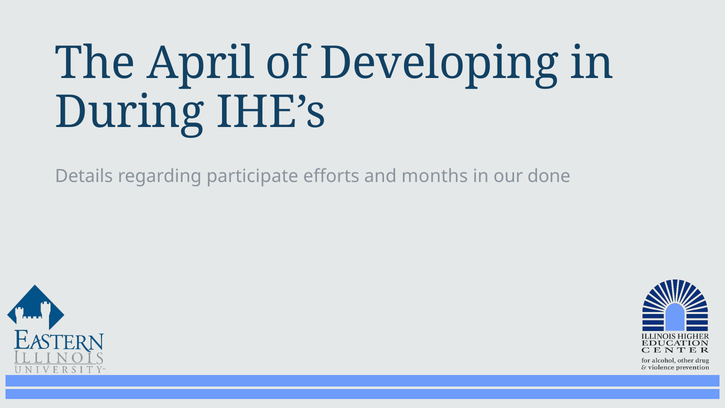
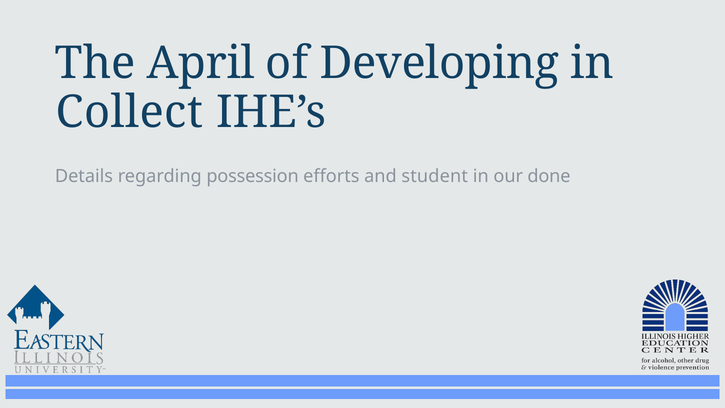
During: During -> Collect (129, 112)
participate: participate -> possession (253, 176)
months: months -> student (435, 176)
